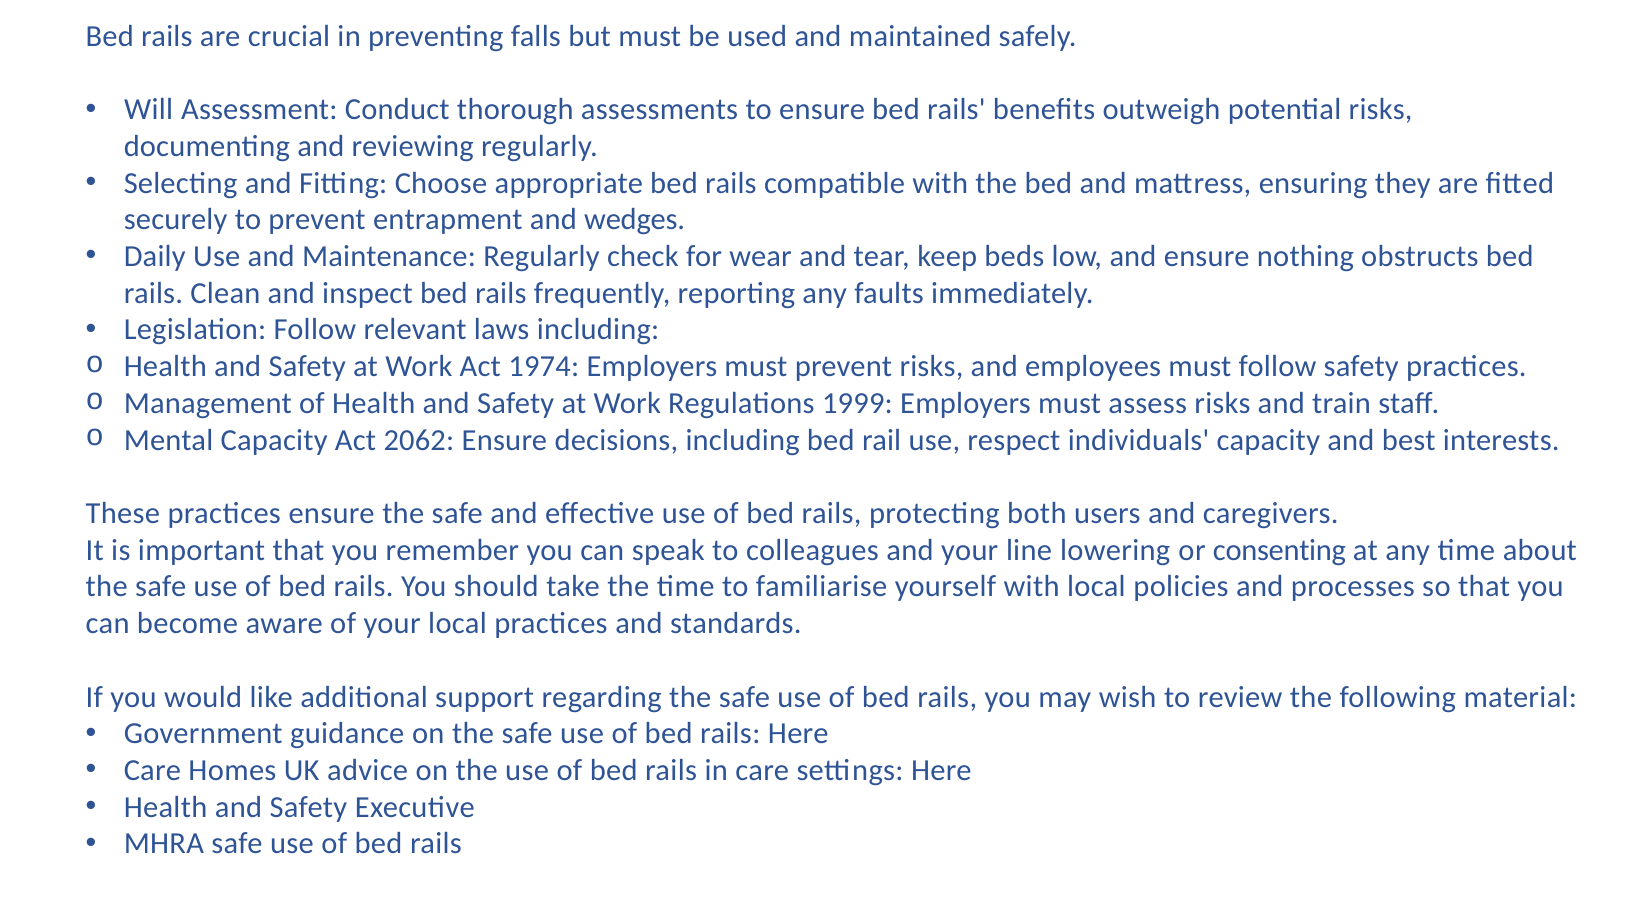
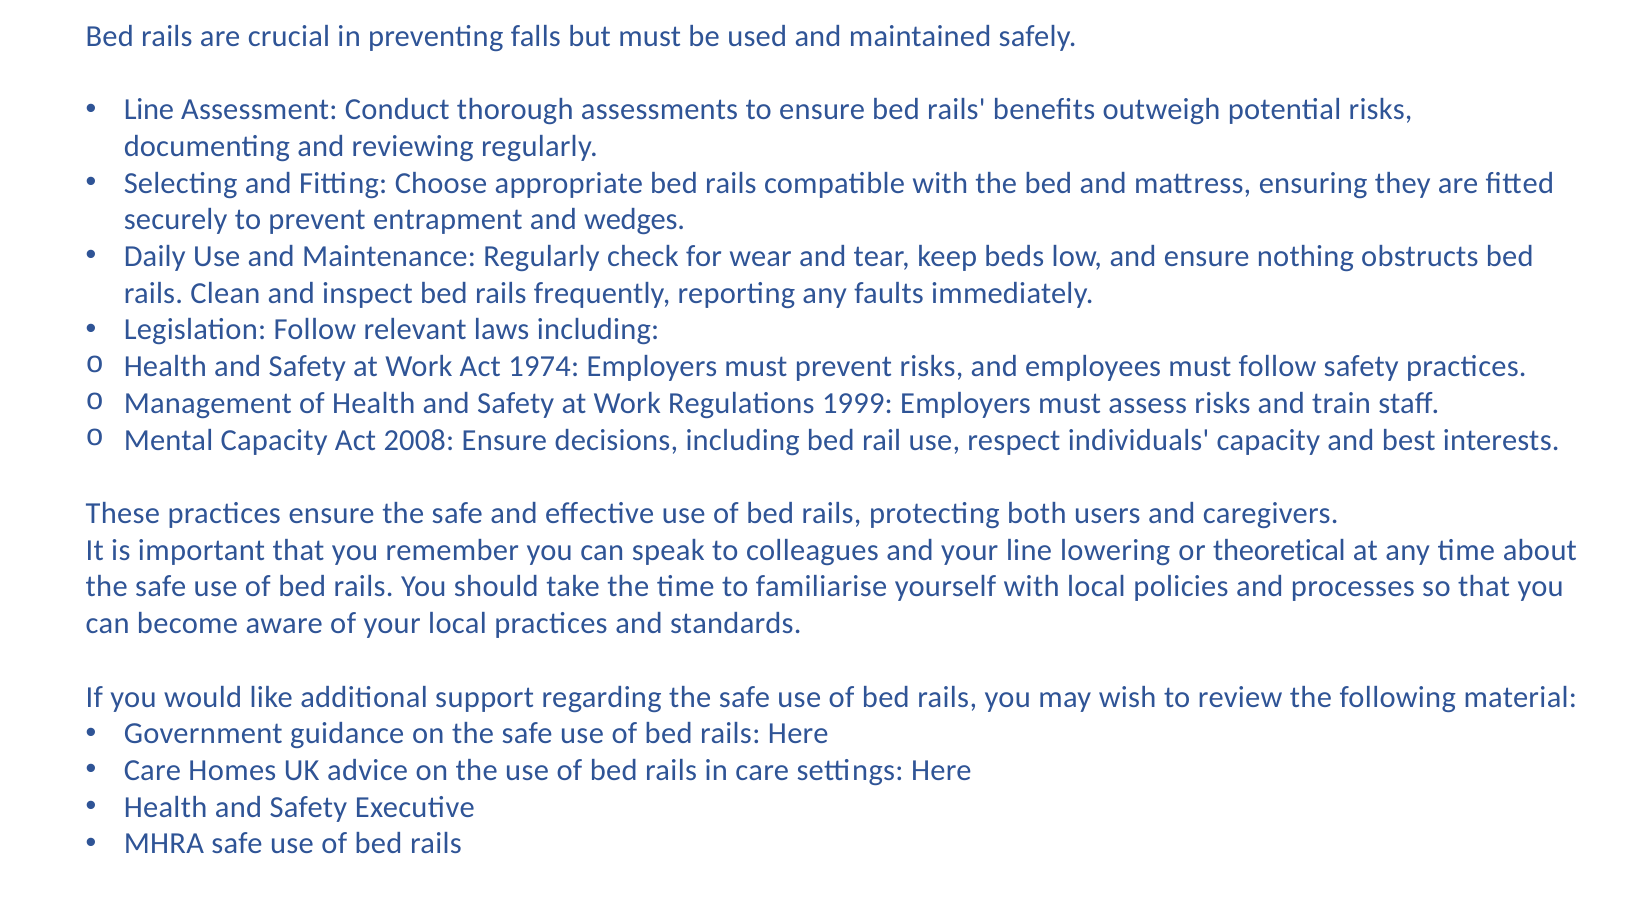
Will: Will -> Line (149, 110)
2062: 2062 -> 2008 (419, 440)
consenting: consenting -> theoretical (1279, 550)
